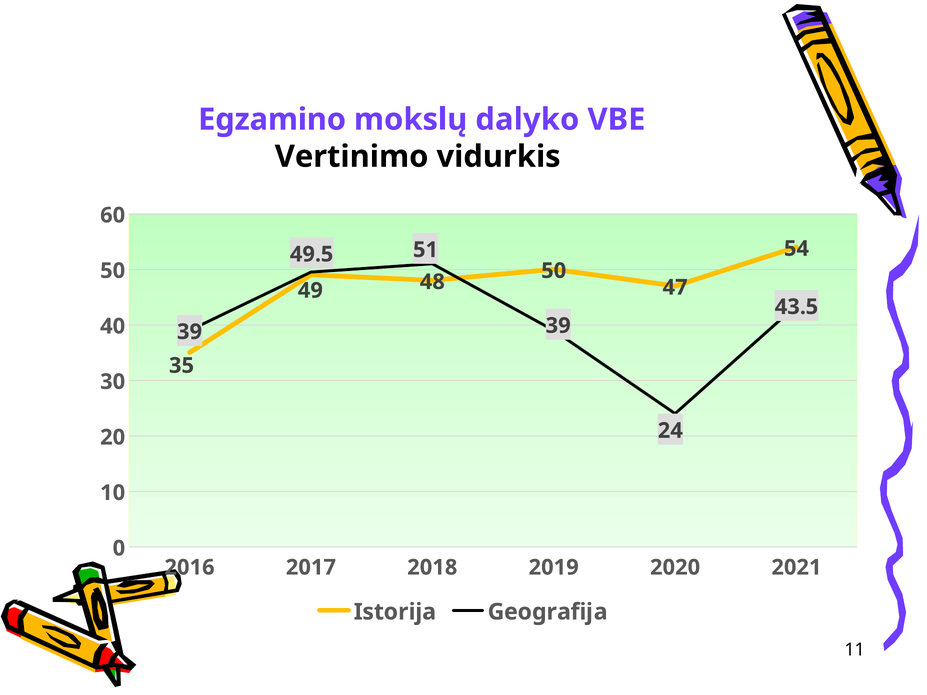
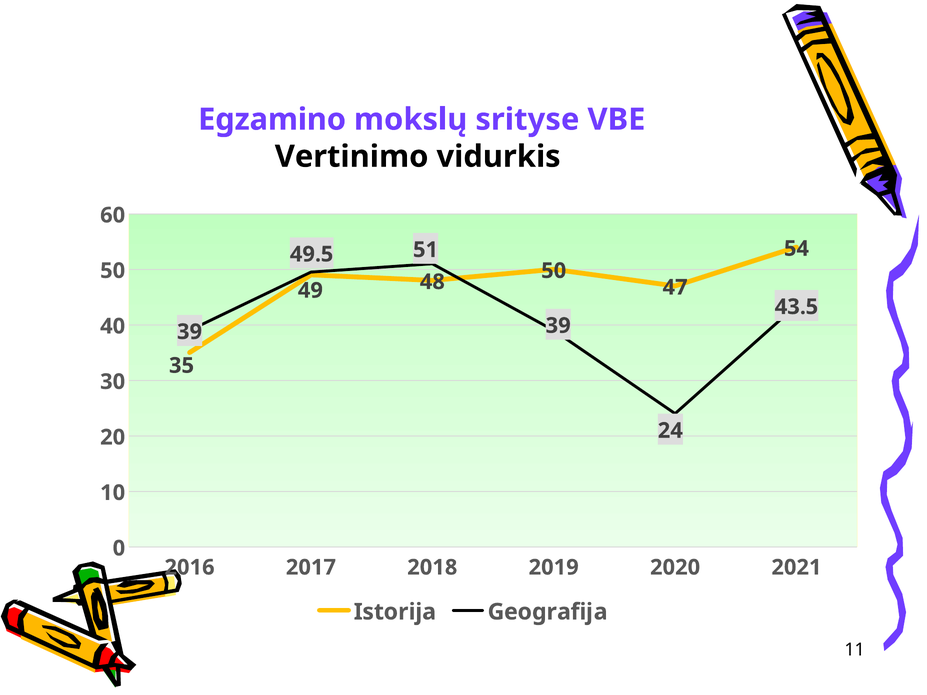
dalyko: dalyko -> srityse (527, 120)
